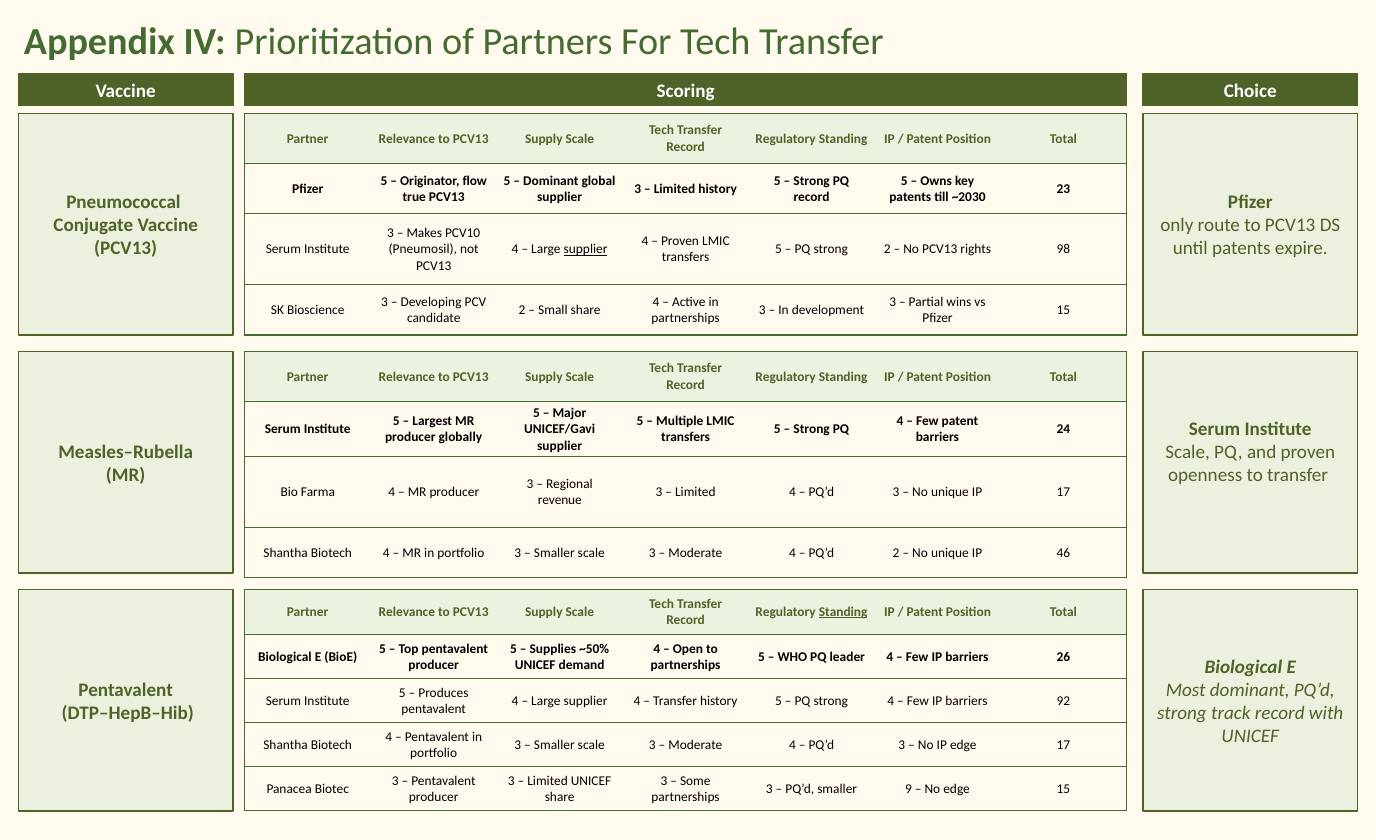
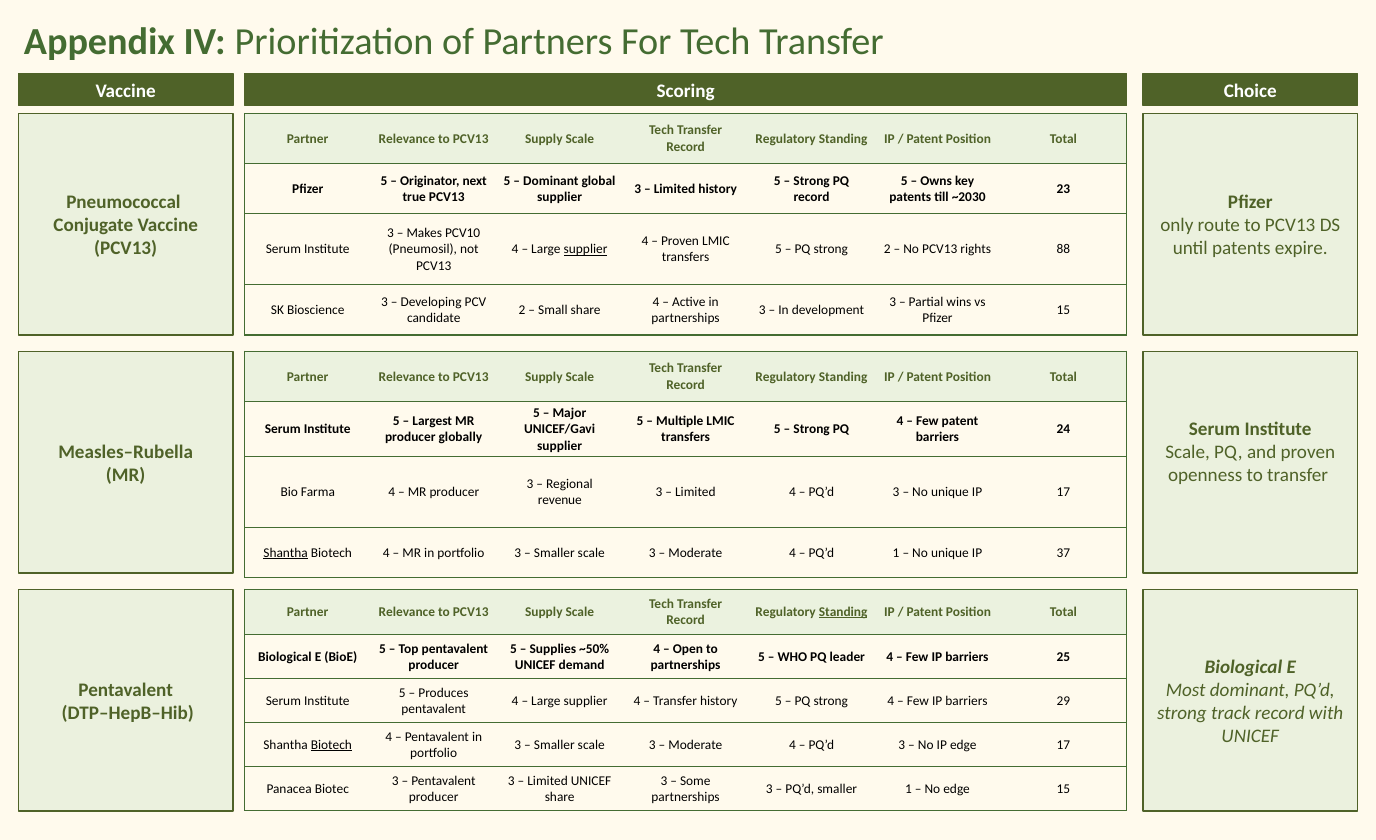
flow: flow -> next (475, 181)
98: 98 -> 88 (1063, 249)
Shantha underline: none -> present (286, 553)
PQ’d 2: 2 -> 1 (896, 553)
46: 46 -> 37 (1063, 553)
26: 26 -> 25 (1063, 657)
92: 92 -> 29 (1063, 701)
Biotech underline: none -> present (331, 745)
smaller 9: 9 -> 1 (908, 789)
